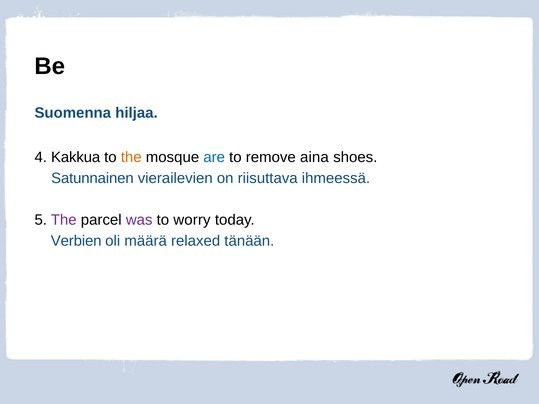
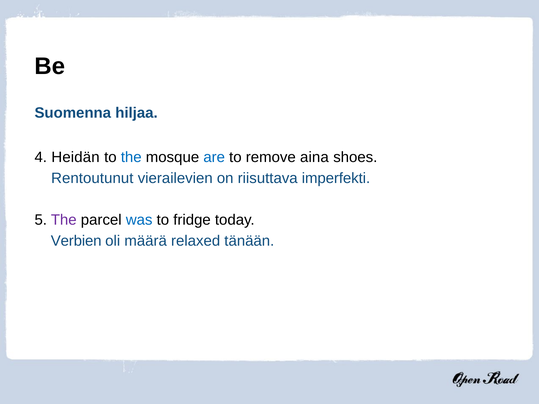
Kakkua: Kakkua -> Heidän (75, 157)
the colour: orange -> blue (131, 157)
Satunnainen: Satunnainen -> Rentoutunut (92, 178)
ihmeessä: ihmeessä -> imperfekti (336, 178)
was colour: purple -> blue (139, 220)
worry: worry -> fridge (192, 220)
